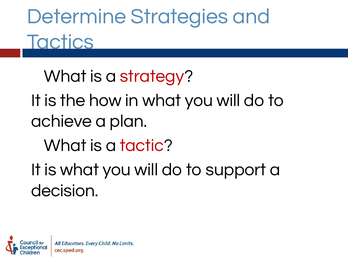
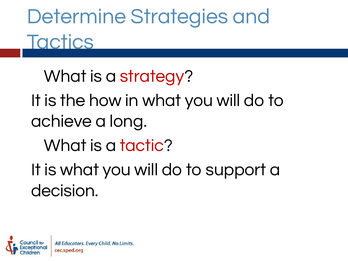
plan: plan -> long (128, 121)
